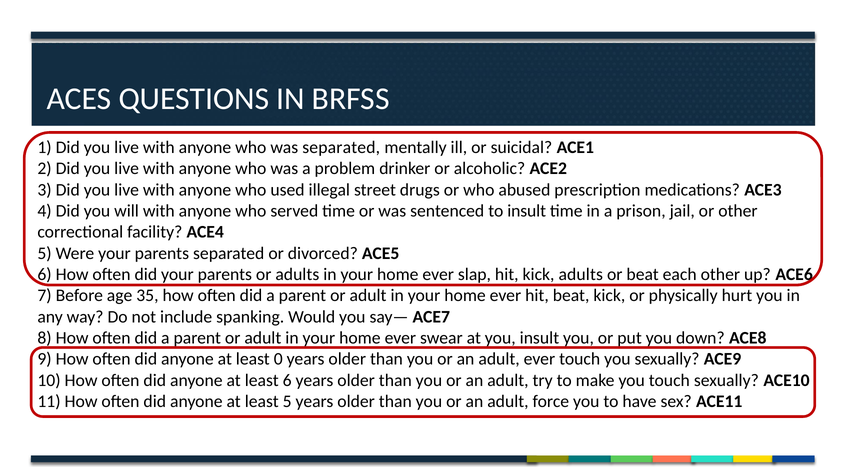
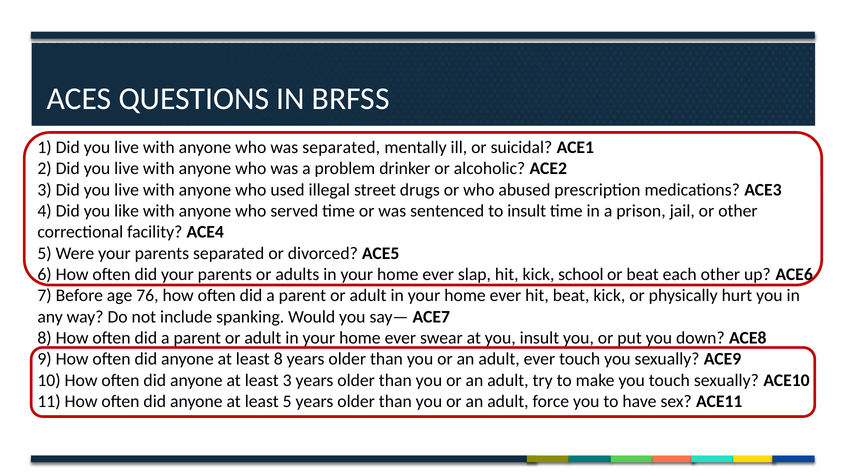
will: will -> like (127, 211)
kick adults: adults -> school (581, 274)
35: 35 -> 76 (147, 295)
least 0: 0 -> 8 (278, 359)
least 6: 6 -> 3 (287, 380)
